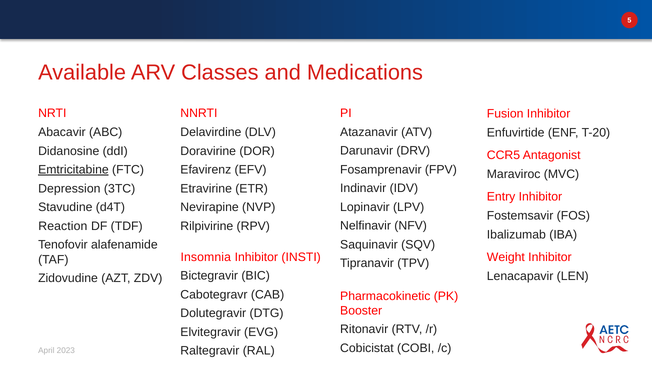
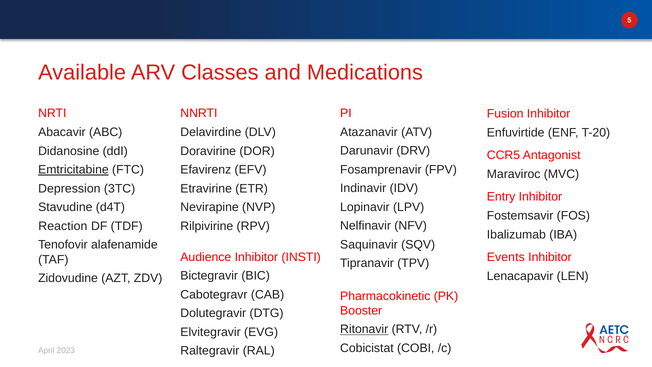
Insomnia: Insomnia -> Audience (206, 257)
Weight: Weight -> Events (506, 257)
Ritonavir underline: none -> present (364, 329)
